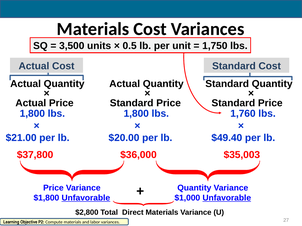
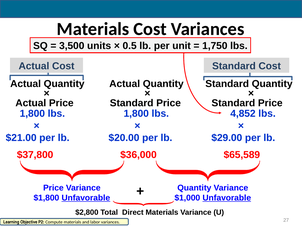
1,760: 1,760 -> 4,852 (243, 114)
$49.40: $49.40 -> $29.00 (227, 138)
$35,003: $35,003 -> $65,589 (242, 155)
